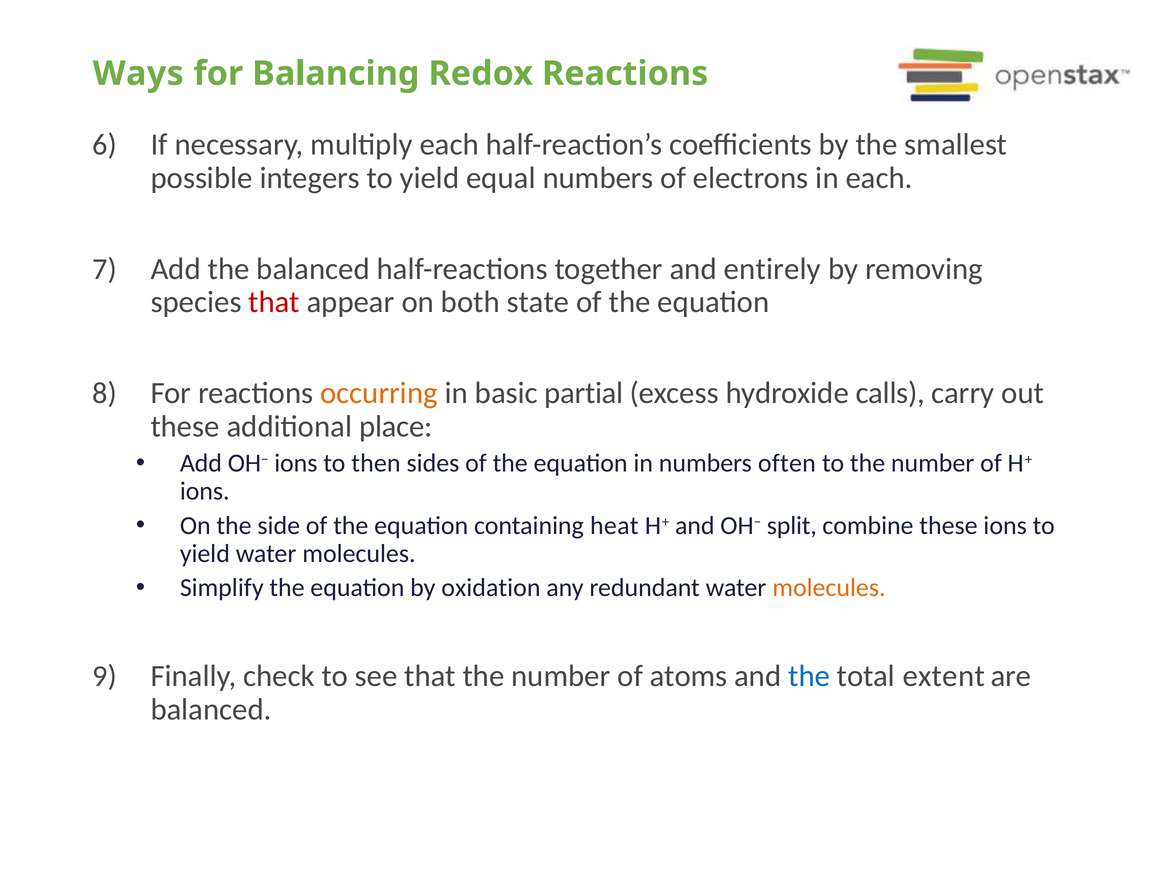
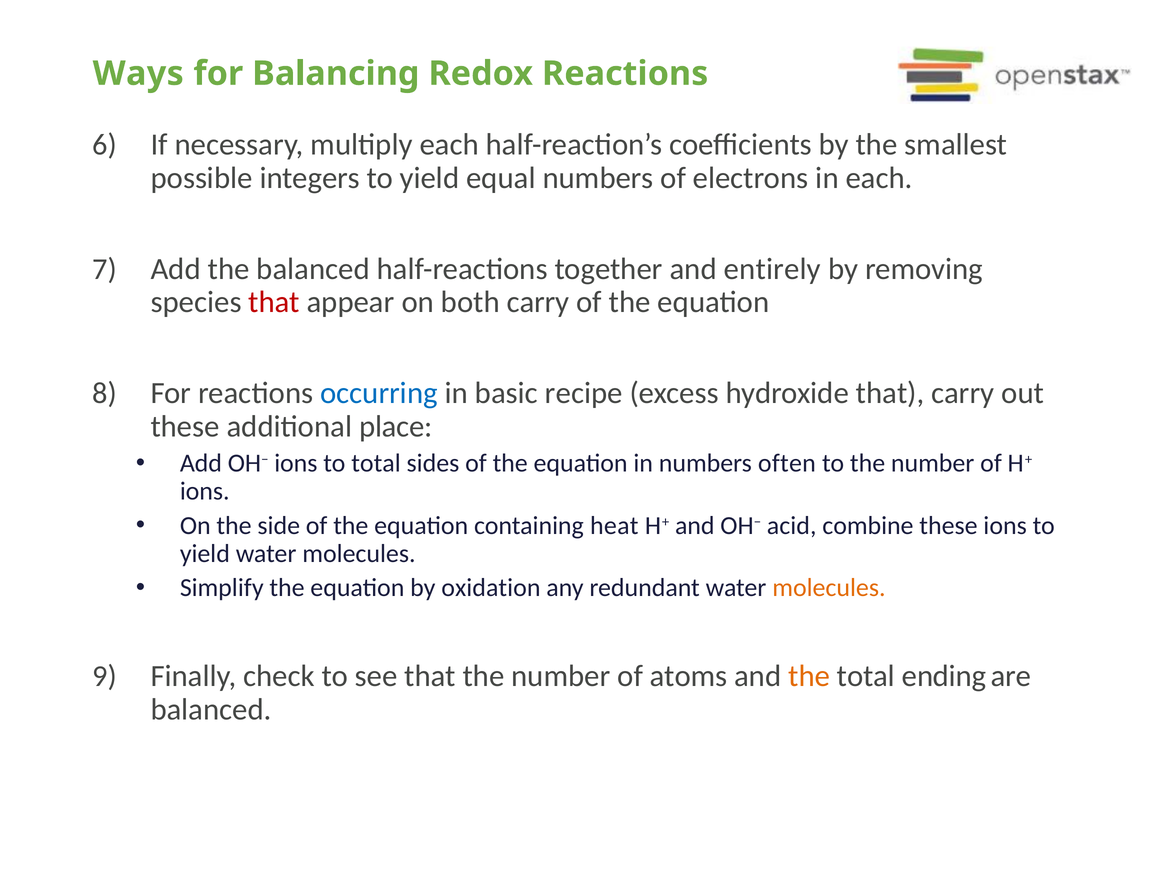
both state: state -> carry (538, 302)
occurring colour: orange -> blue (379, 393)
partial: partial -> recipe (584, 393)
hydroxide calls: calls -> that (890, 393)
to then: then -> total (376, 464)
split: split -> acid (792, 526)
the colour: blue -> orange (809, 676)
extent: extent -> ending (944, 676)
